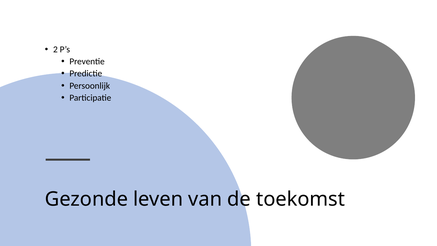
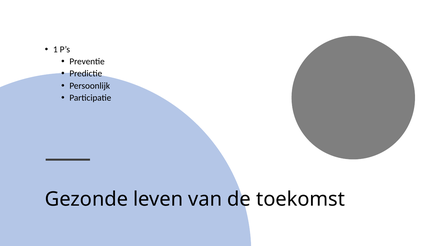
2: 2 -> 1 (55, 49)
